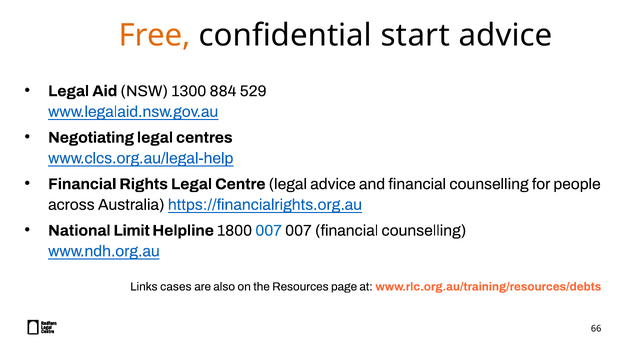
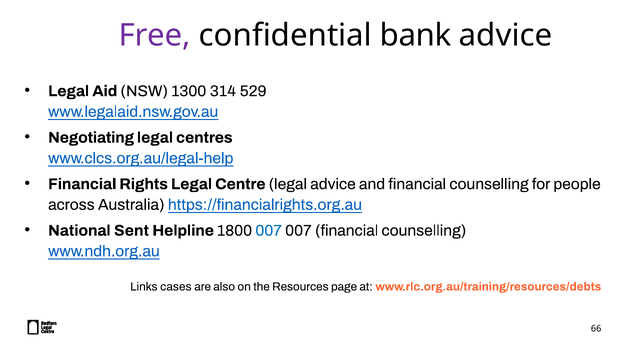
Free colour: orange -> purple (155, 36)
start: start -> bank (416, 36)
884: 884 -> 314 (223, 91)
Limit: Limit -> Sent (131, 231)
